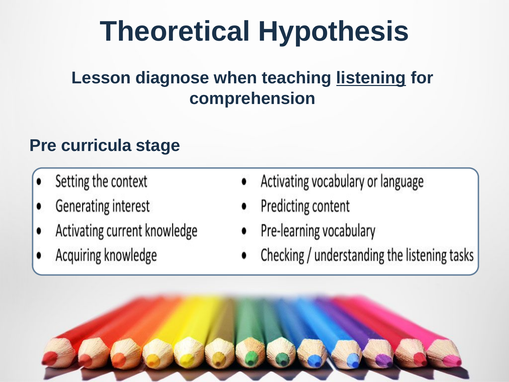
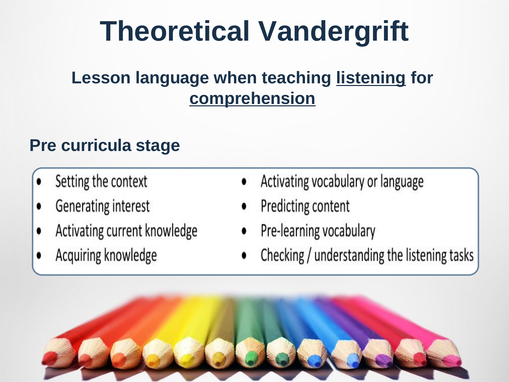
Hypothesis: Hypothesis -> Vandergrift (334, 32)
diagnose: diagnose -> language (172, 78)
comprehension underline: none -> present (253, 98)
